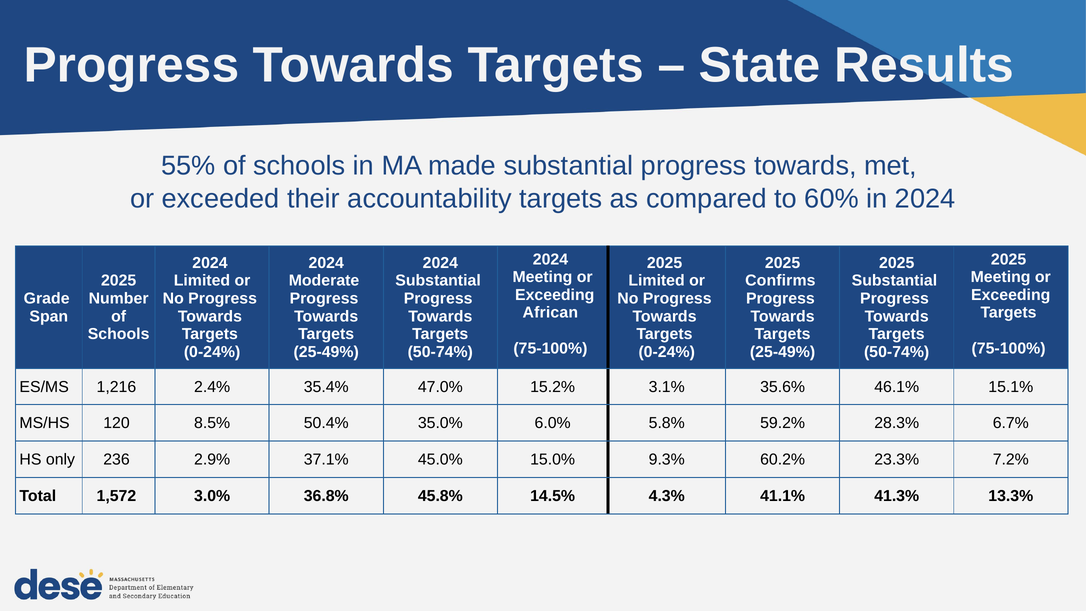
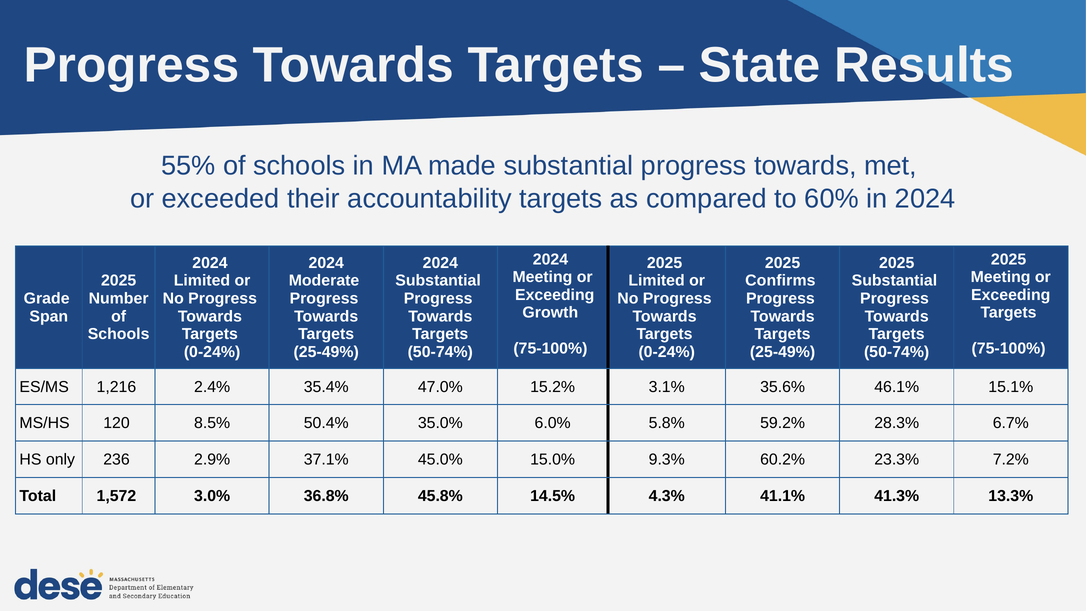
African: African -> Growth (550, 313)
